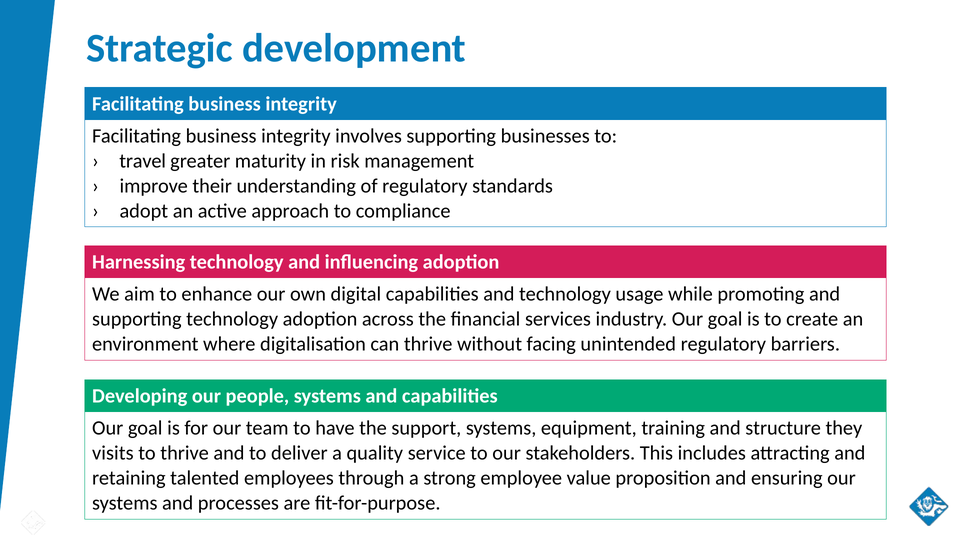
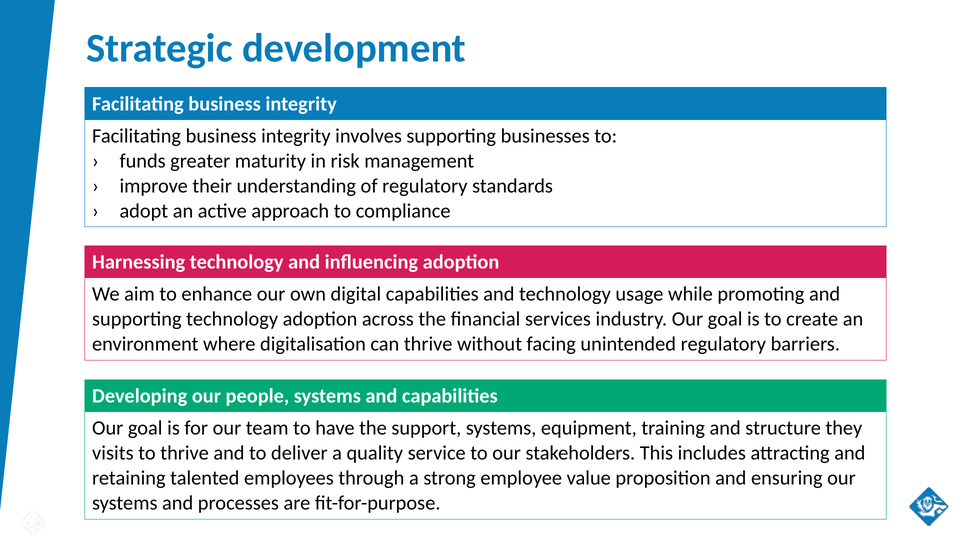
travel: travel -> funds (143, 161)
